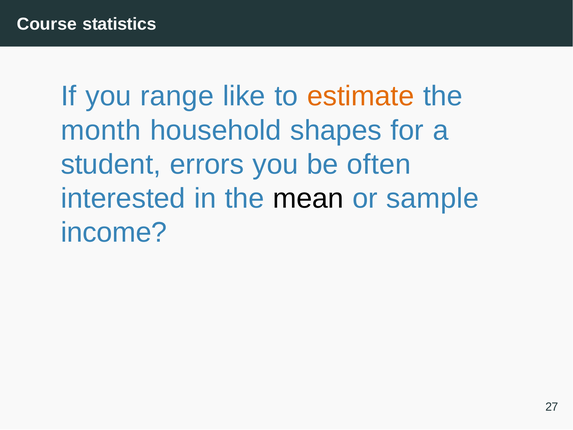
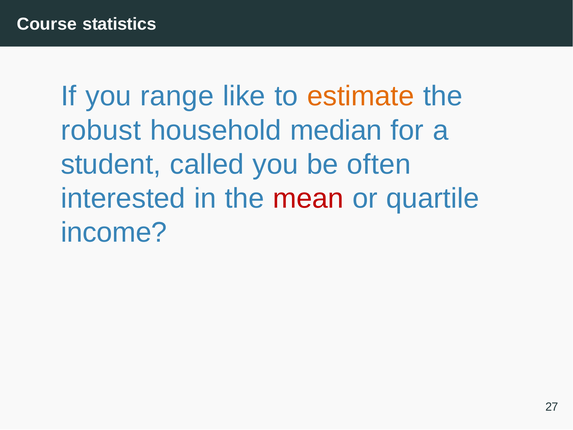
month: month -> robust (101, 130)
shapes: shapes -> median (336, 130)
errors: errors -> called (207, 164)
mean colour: black -> red (308, 199)
sample: sample -> quartile (433, 199)
